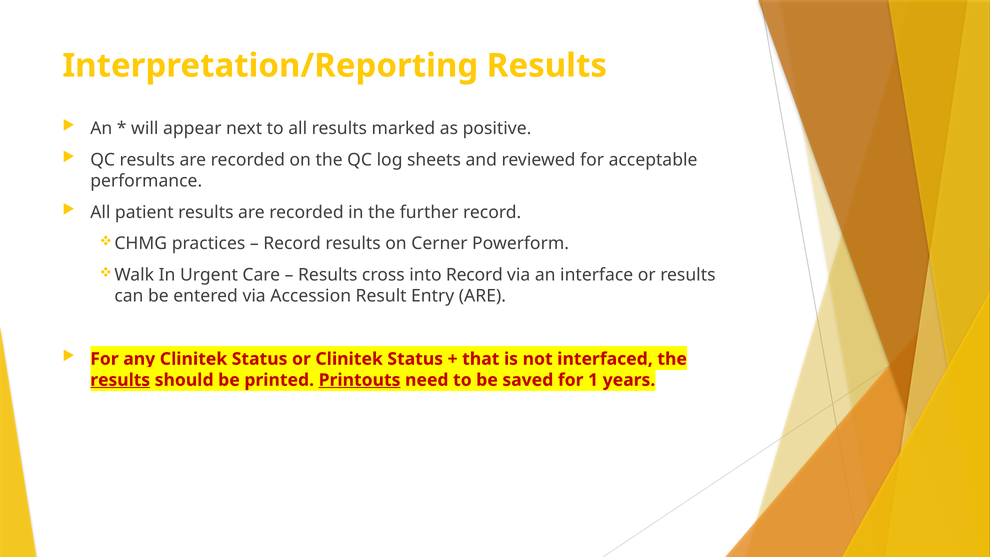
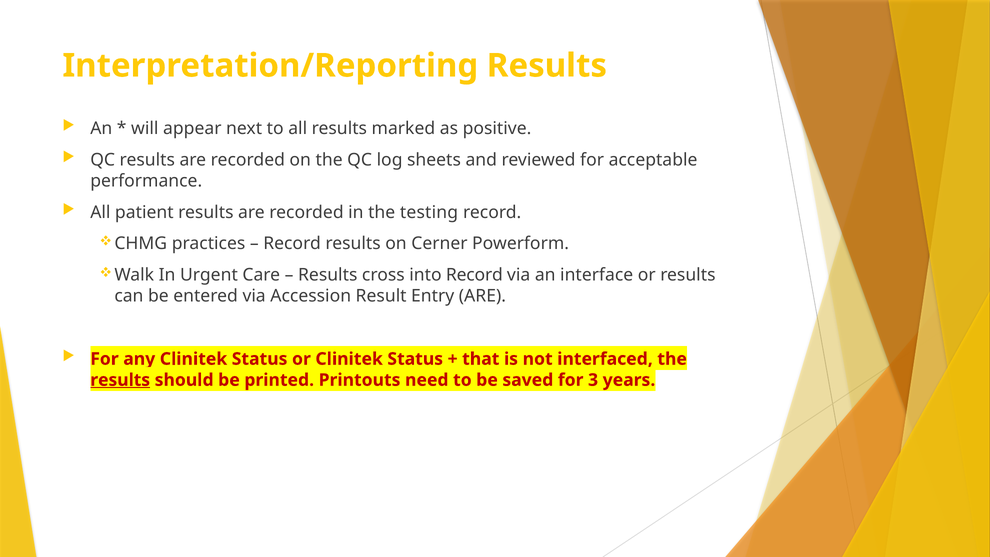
further: further -> testing (429, 212)
Printouts underline: present -> none (360, 380)
1: 1 -> 3 (593, 380)
